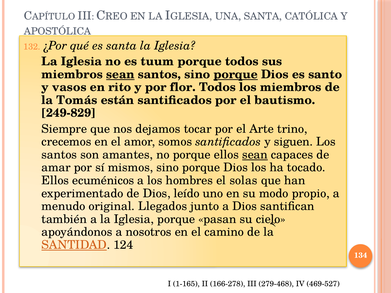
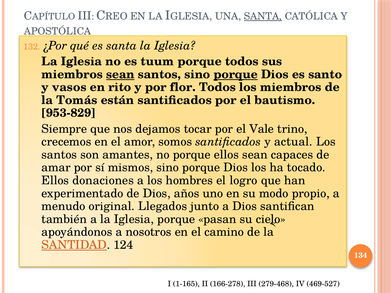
SANTA underline: none -> present (263, 16)
249-829: 249-829 -> 953-829 (69, 113)
Arte: Arte -> Vale (262, 129)
siguen: siguen -> actual (293, 142)
sean underline: present -> none (255, 155)
ecuménicos: ecuménicos -> donaciones (103, 181)
solas: solas -> logro (243, 181)
leído: leído -> años (187, 193)
